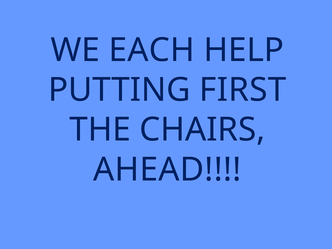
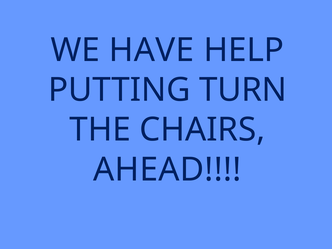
EACH: EACH -> HAVE (152, 50)
FIRST: FIRST -> TURN (243, 90)
